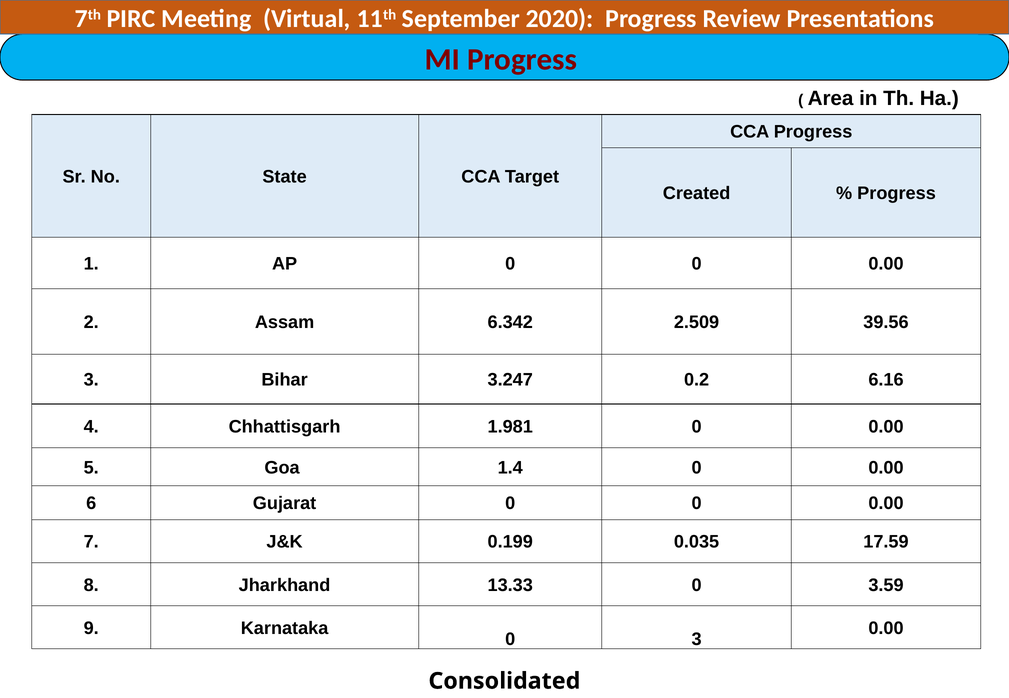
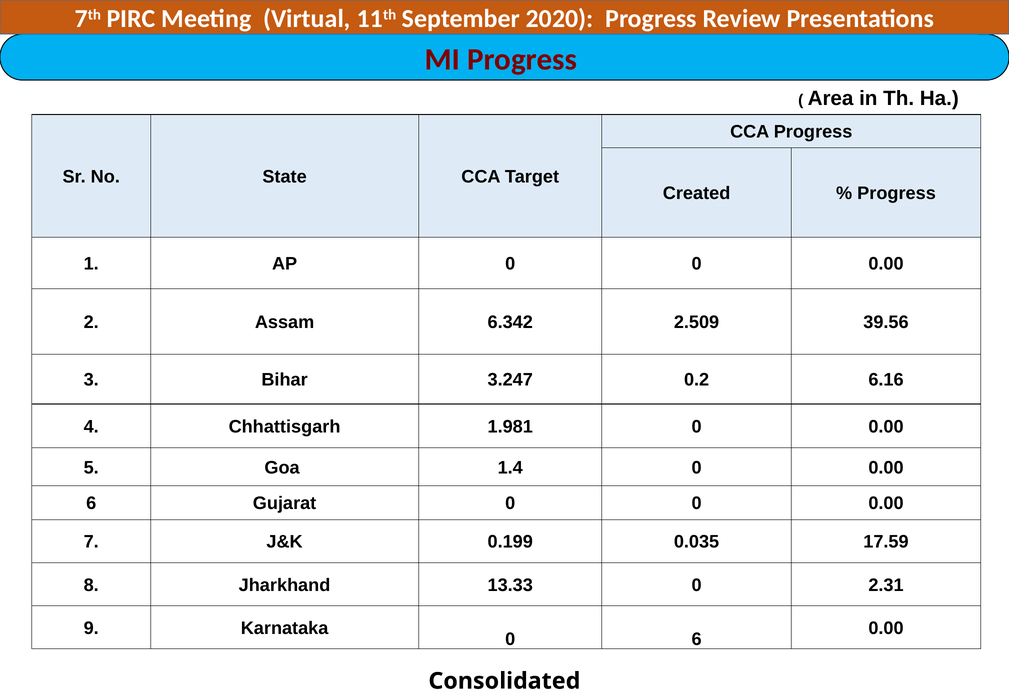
3.59: 3.59 -> 2.31 (886, 585)
0 3: 3 -> 6 (697, 640)
